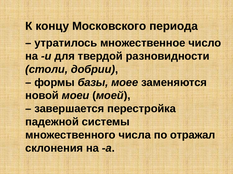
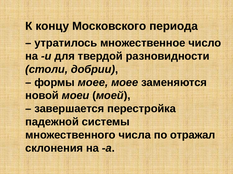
формы базы: базы -> моее (93, 83)
